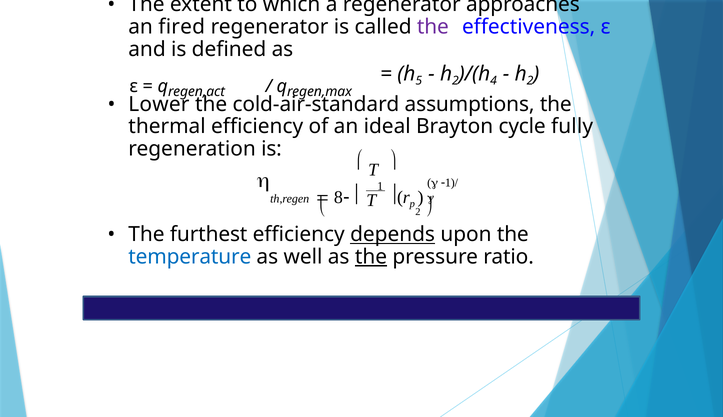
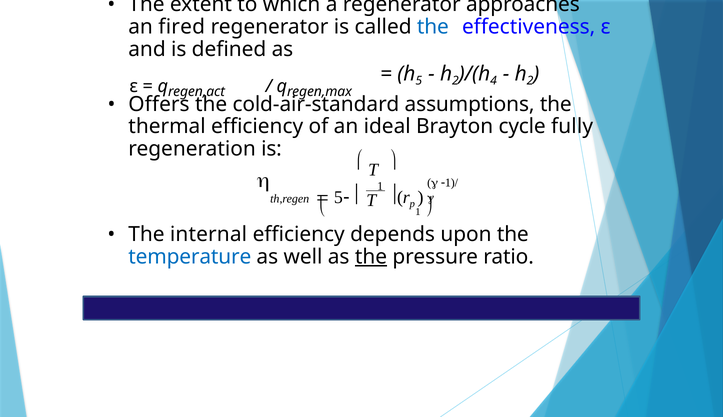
the colour: purple -> blue (433, 27)
Lower: Lower -> Offers (159, 104)
8: 8 -> 5 (338, 198)
2: 2 -> 1 (418, 212)
furthest: furthest -> internal (209, 234)
depends underline: present -> none (393, 234)
